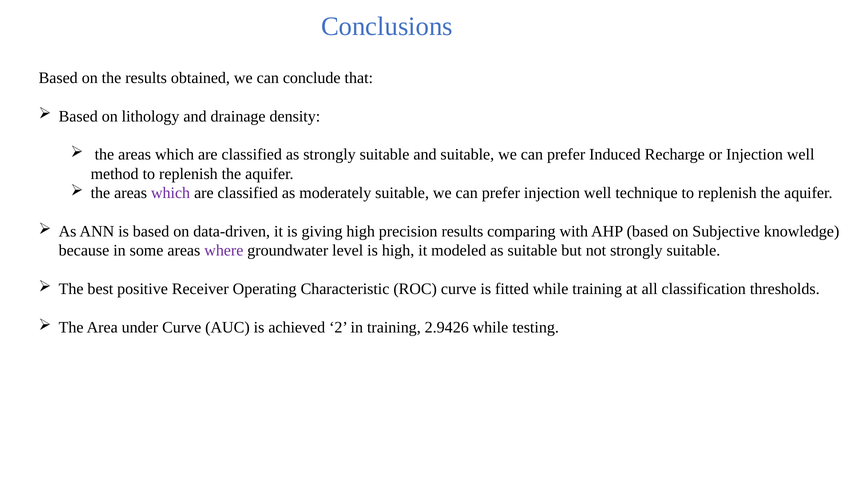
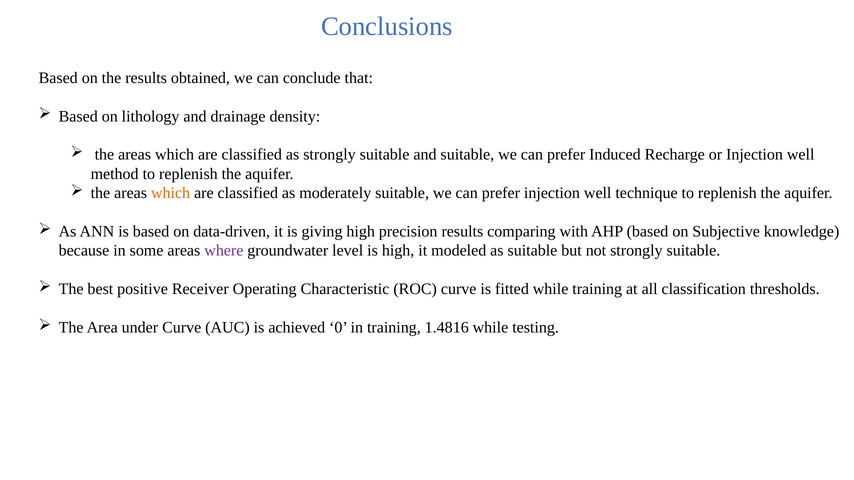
which colour: purple -> orange (171, 193)
2: 2 -> 0 (338, 328)
2.9426: 2.9426 -> 1.4816 (447, 328)
